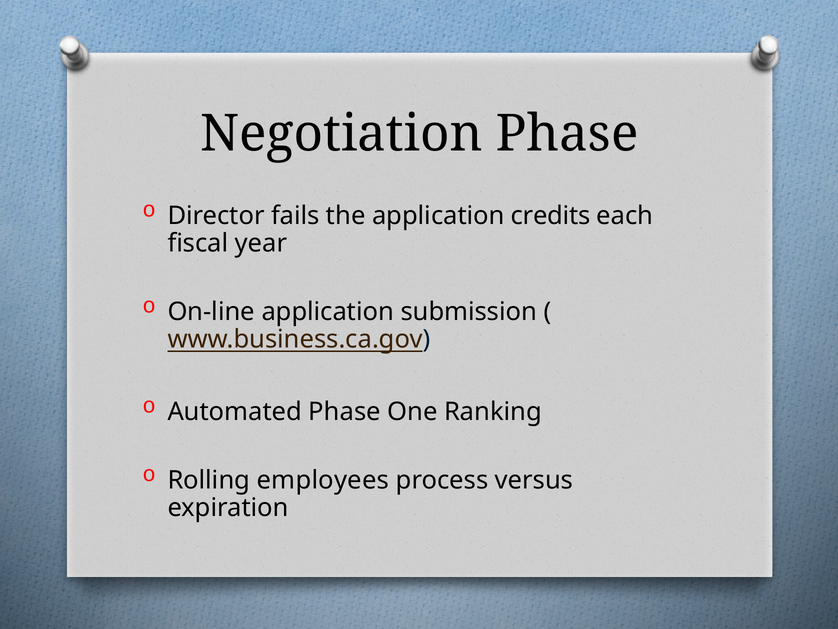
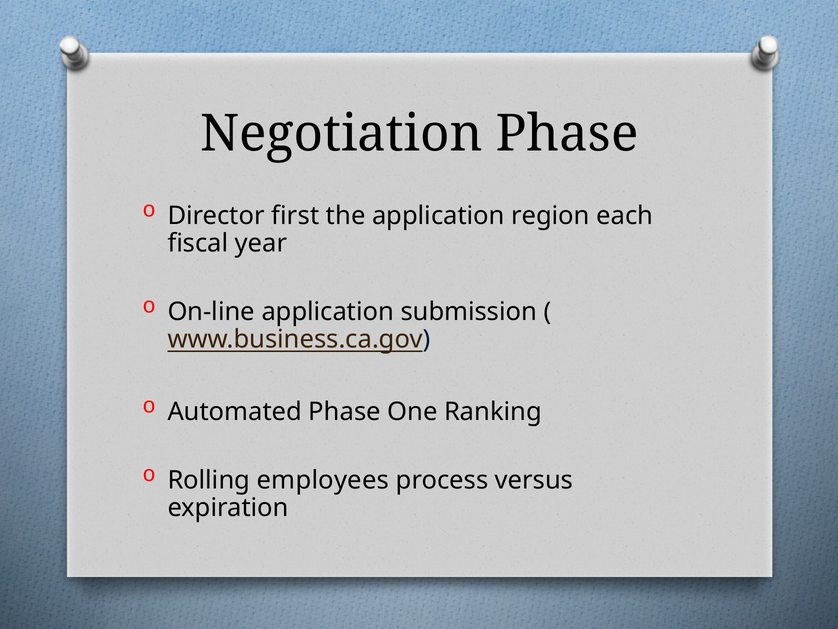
fails: fails -> first (295, 216)
credits: credits -> region (550, 216)
